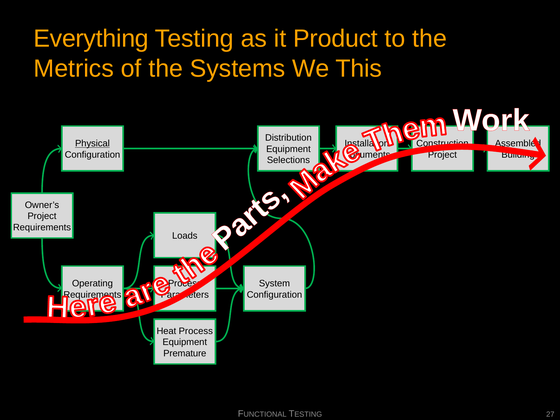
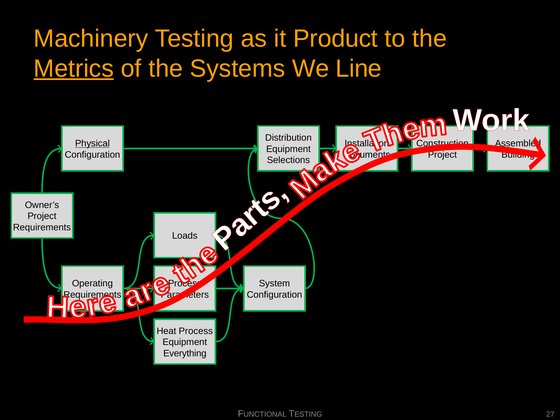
Everything: Everything -> Machinery (91, 39)
Metrics underline: none -> present (74, 68)
This: This -> Line (359, 68)
Premature: Premature -> Everything (185, 353)
